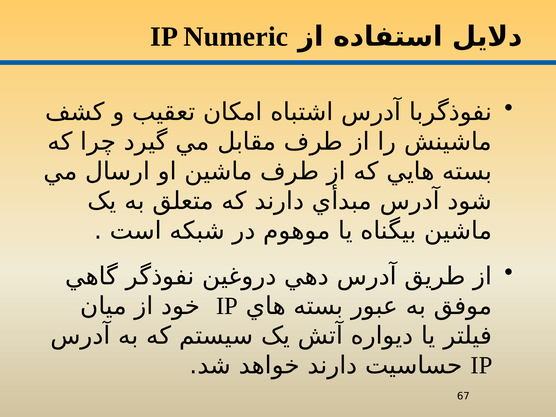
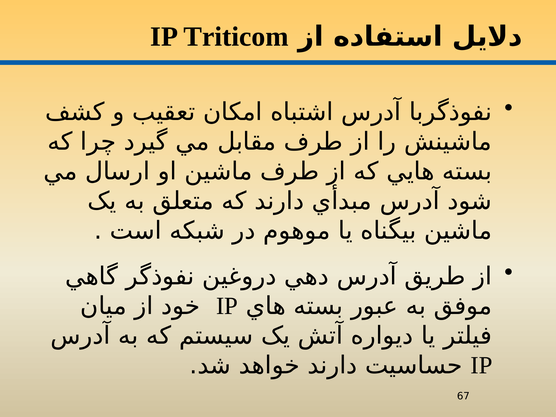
Numeric: Numeric -> Triticom (236, 37)
